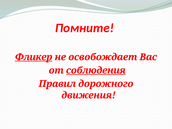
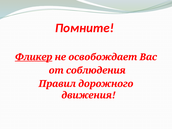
соблюдения underline: present -> none (96, 70)
